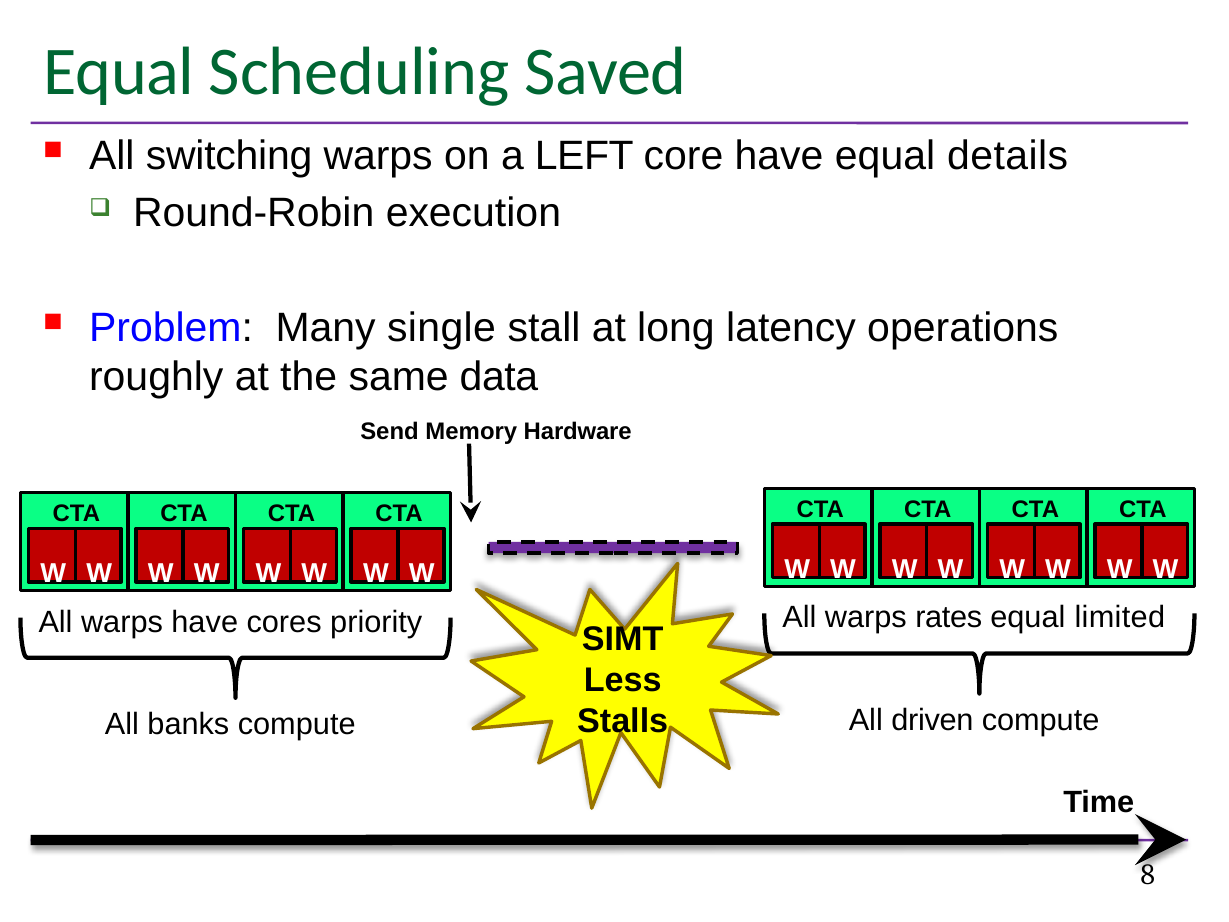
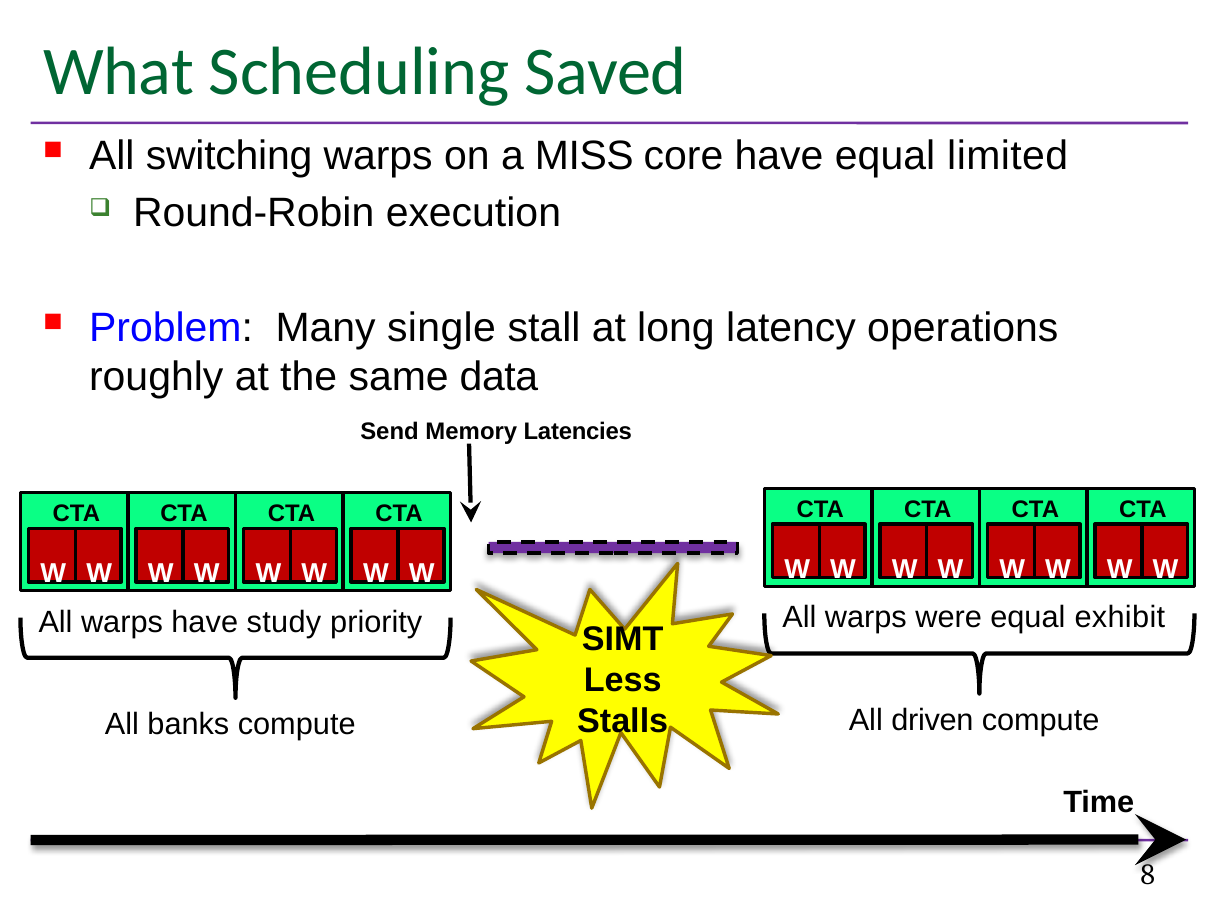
Equal: Equal -> What (118, 72)
LEFT: LEFT -> MISS (584, 156)
details: details -> limited (1008, 156)
Hardware: Hardware -> Latencies (578, 432)
rates: rates -> were (949, 618)
limited: limited -> exhibit (1120, 618)
cores: cores -> study (284, 622)
